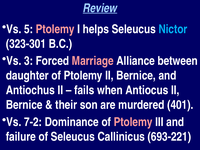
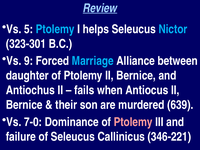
Ptolemy colour: pink -> light blue (55, 29)
3: 3 -> 9 (29, 61)
Marriage colour: pink -> light blue (93, 61)
401: 401 -> 639 (180, 105)
7-2: 7-2 -> 7-0 (33, 122)
693-221: 693-221 -> 346-221 (169, 137)
